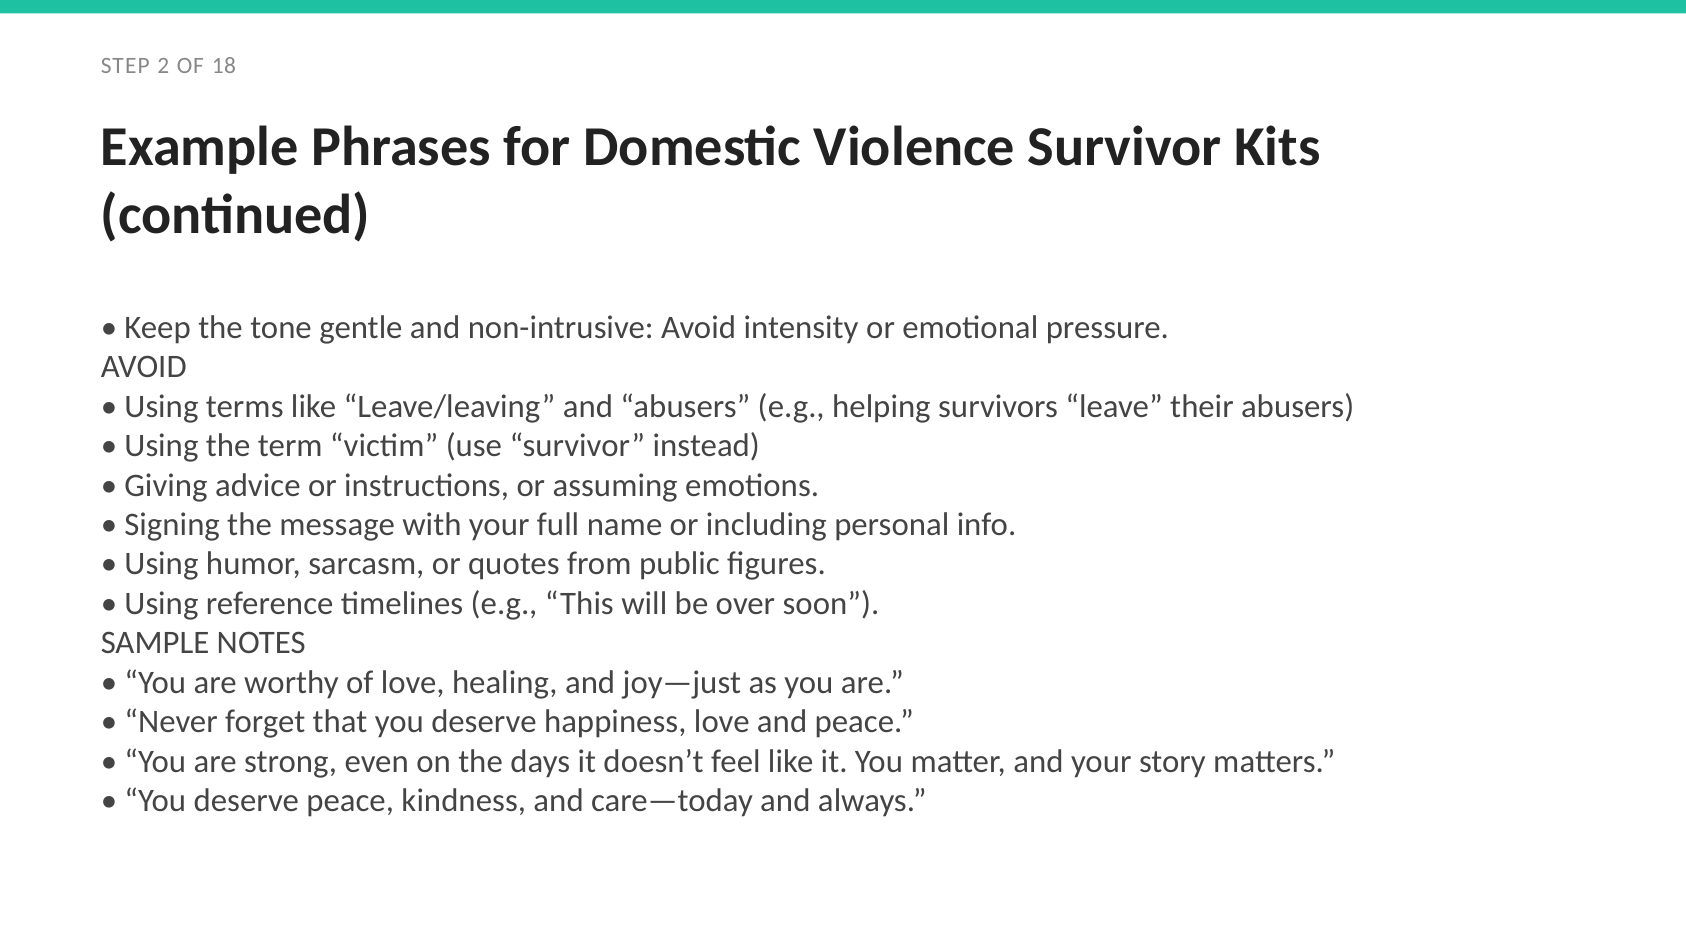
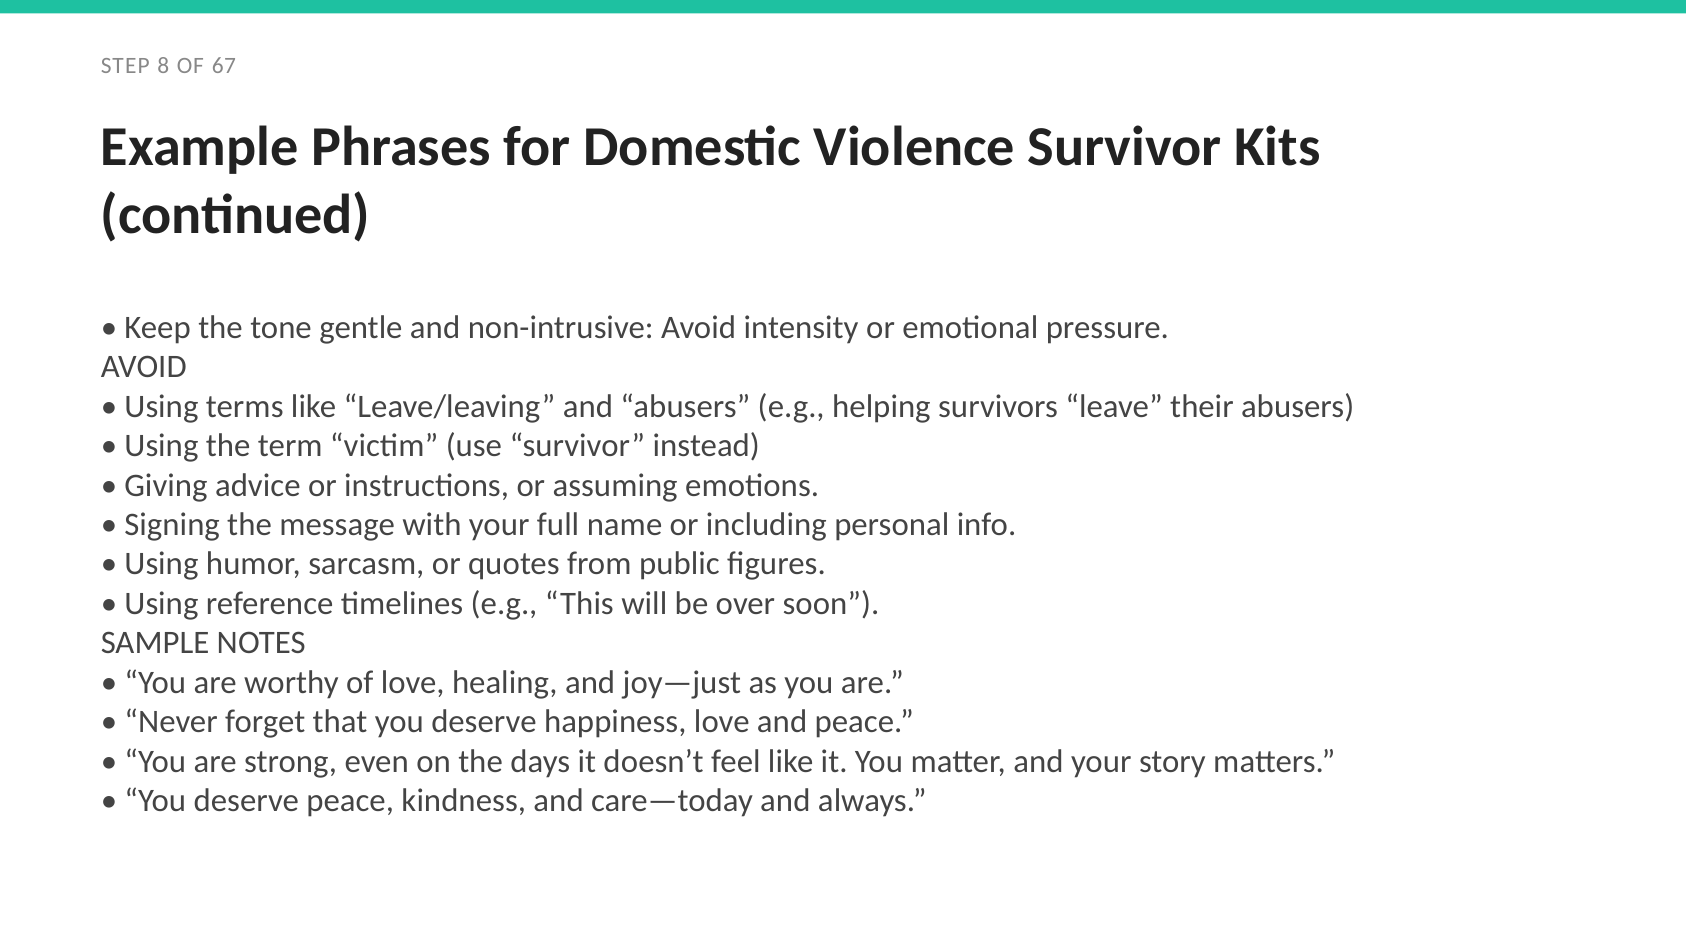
2: 2 -> 8 (163, 66)
18: 18 -> 67 (224, 66)
